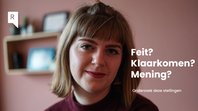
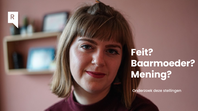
Klaarkomen: Klaarkomen -> Baarmoeder (163, 64)
